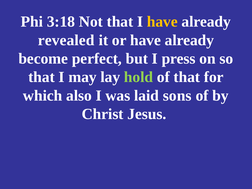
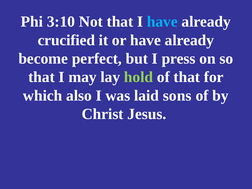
3:18: 3:18 -> 3:10 (61, 22)
have colour: yellow -> light blue (162, 22)
revealed: revealed -> crucified (66, 40)
